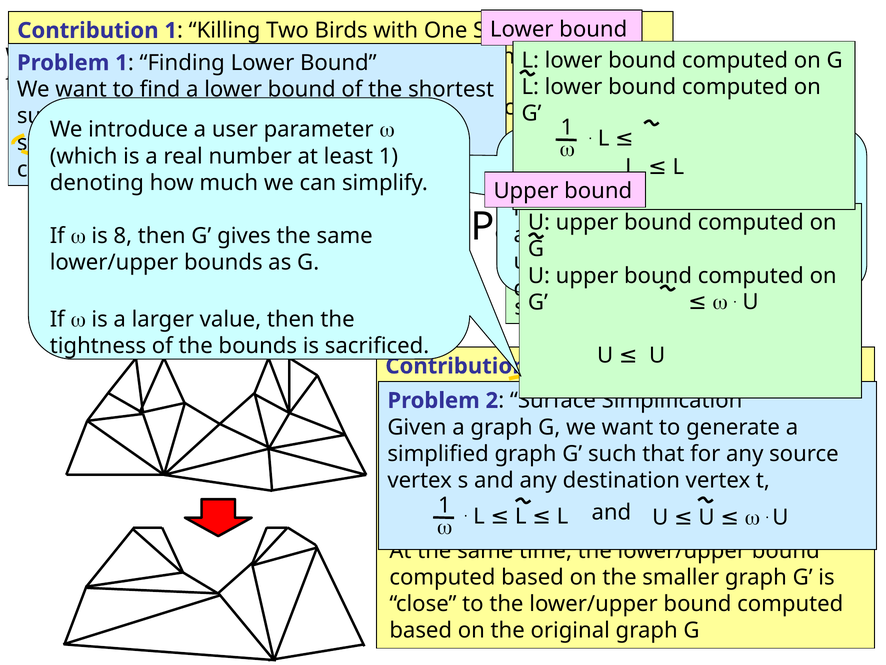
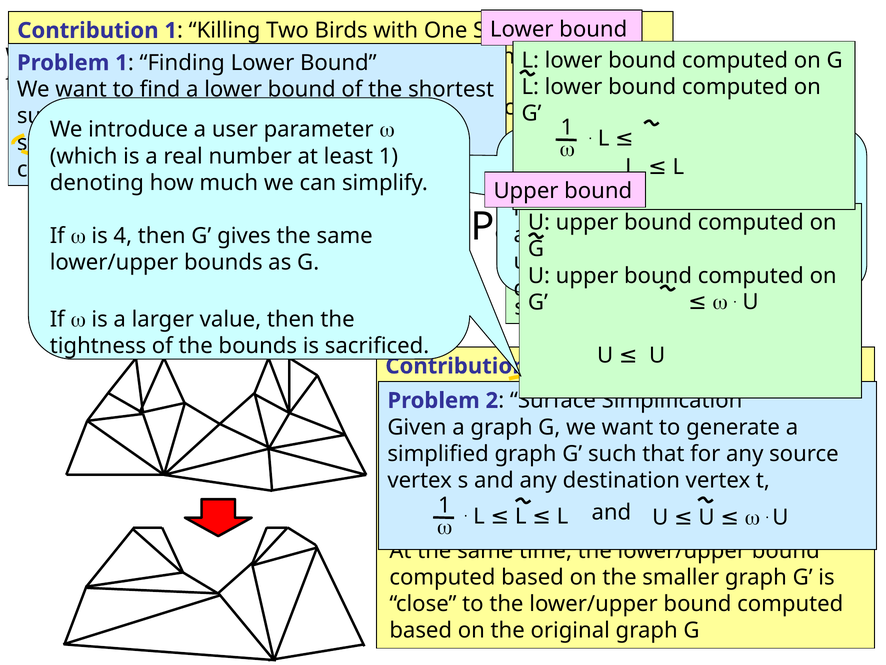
is 8: 8 -> 4 (123, 236)
